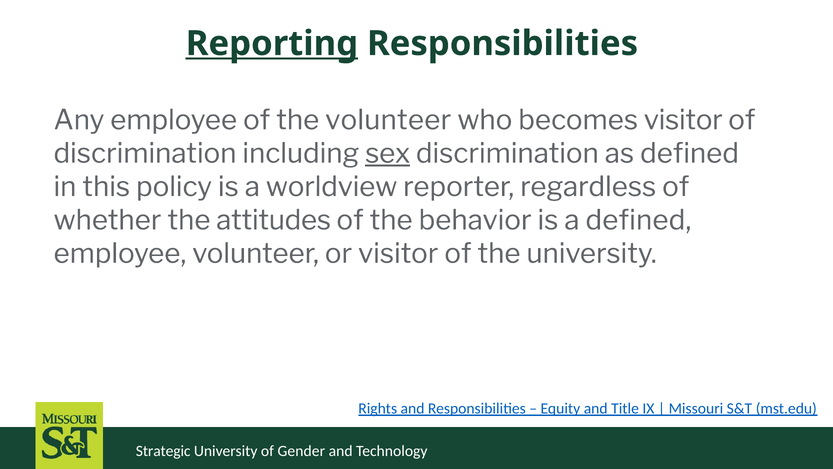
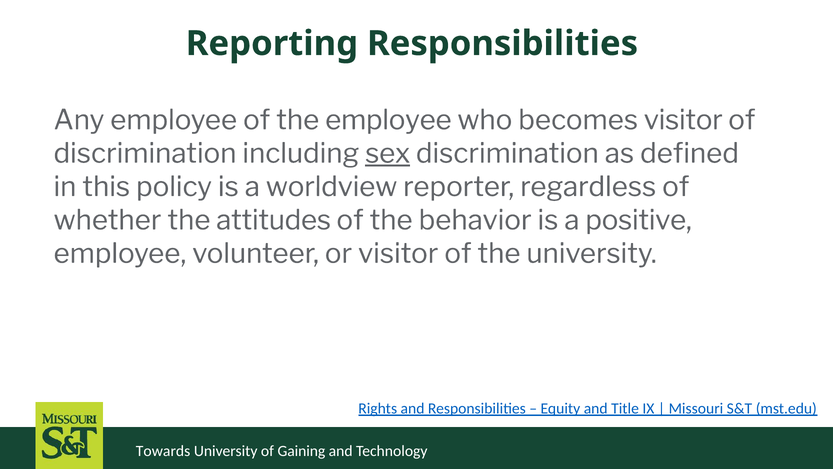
Reporting underline: present -> none (272, 44)
the volunteer: volunteer -> employee (388, 120)
a defined: defined -> positive (639, 220)
Strategic: Strategic -> Towards (163, 451)
Gender: Gender -> Gaining (301, 451)
